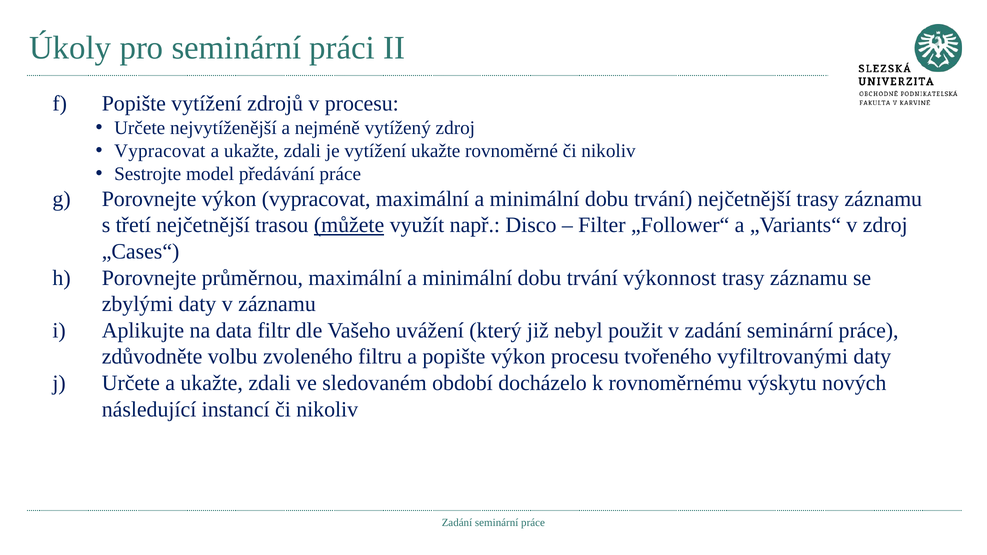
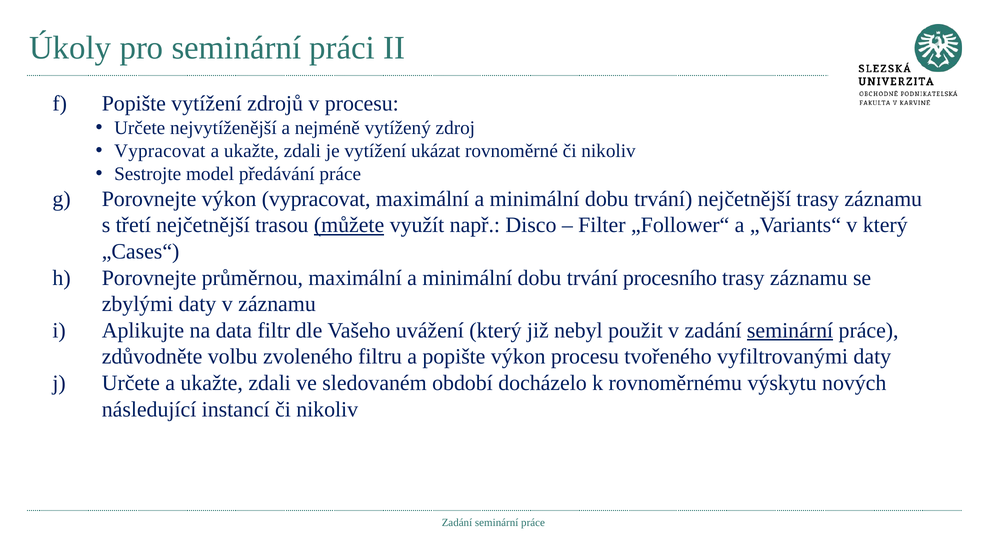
vytížení ukažte: ukažte -> ukázat (436, 151)
v zdroj: zdroj -> který (885, 225)
výkonnost: výkonnost -> procesního (670, 278)
seminární underline: none -> present (790, 331)
